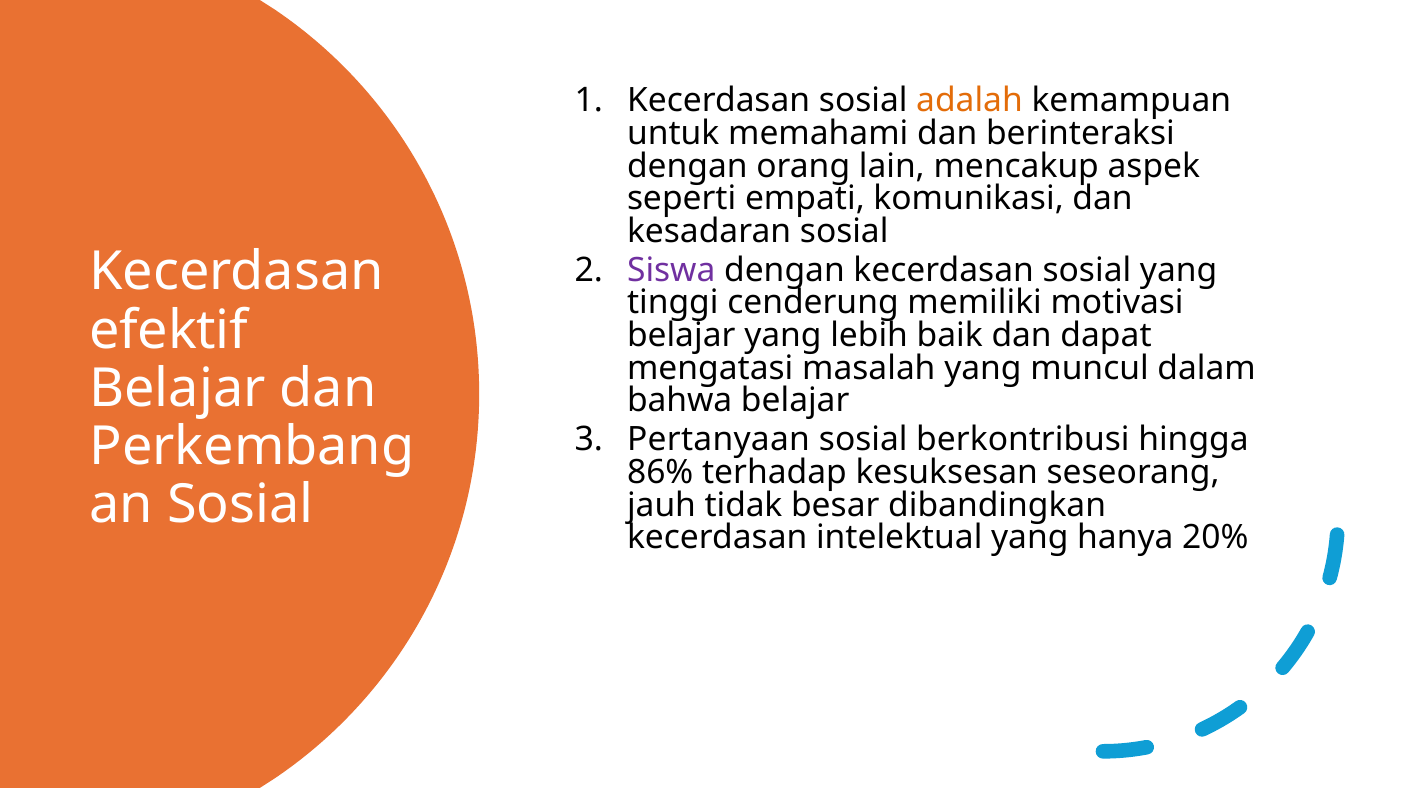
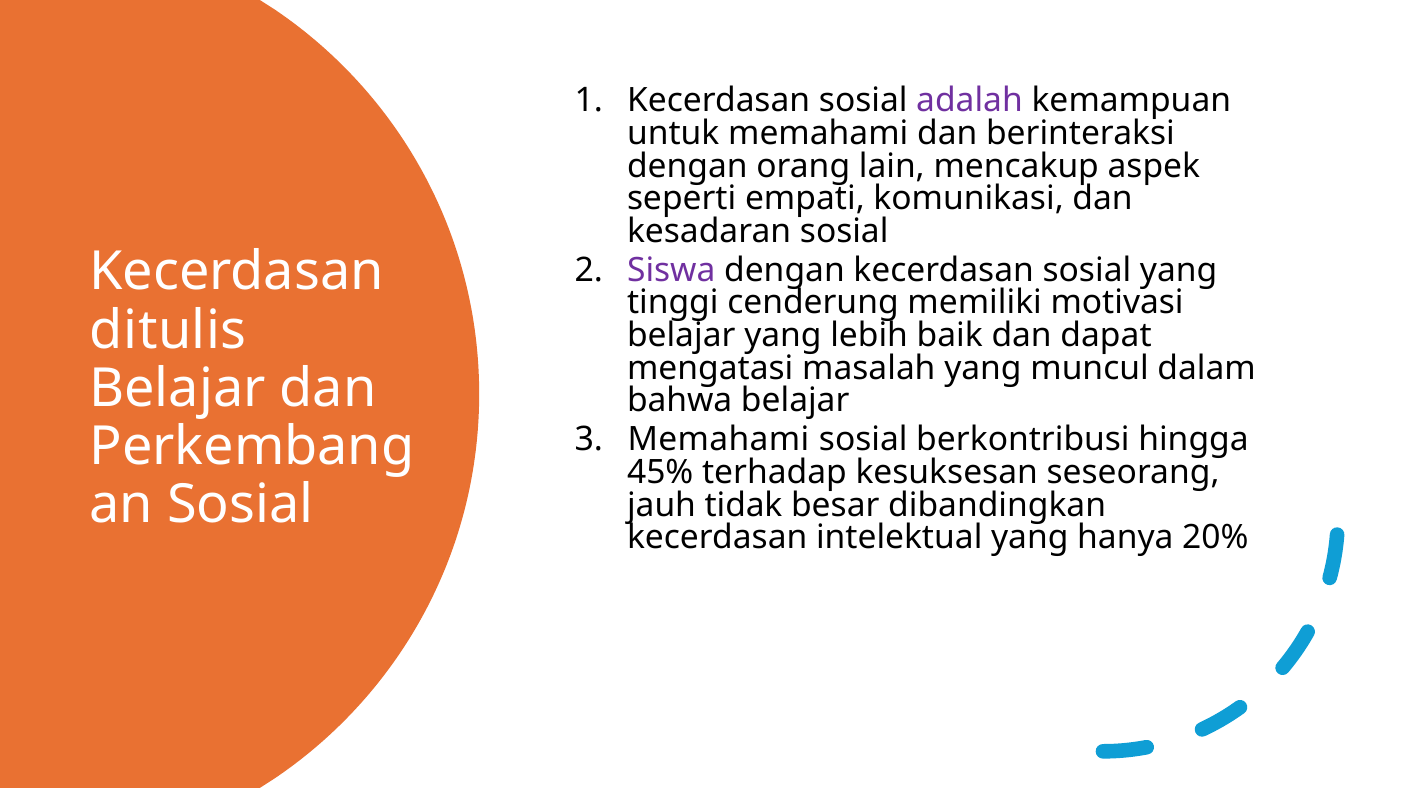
adalah colour: orange -> purple (970, 101)
efektif: efektif -> ditulis (168, 330)
Pertanyaan: Pertanyaan -> Memahami (718, 440)
86%: 86% -> 45% (660, 473)
